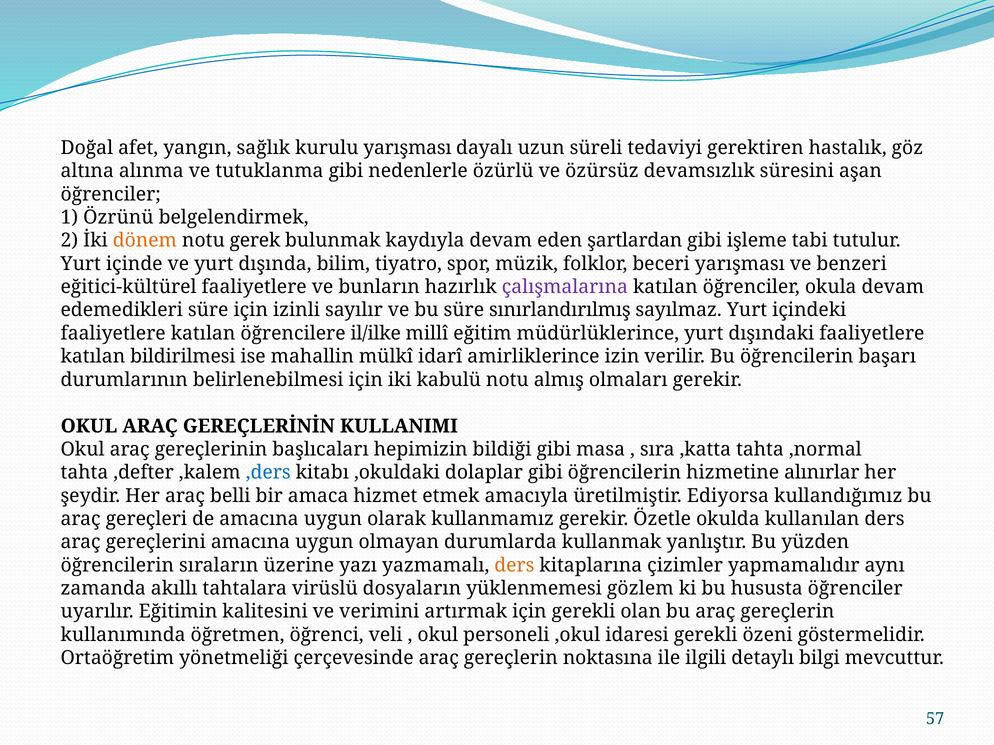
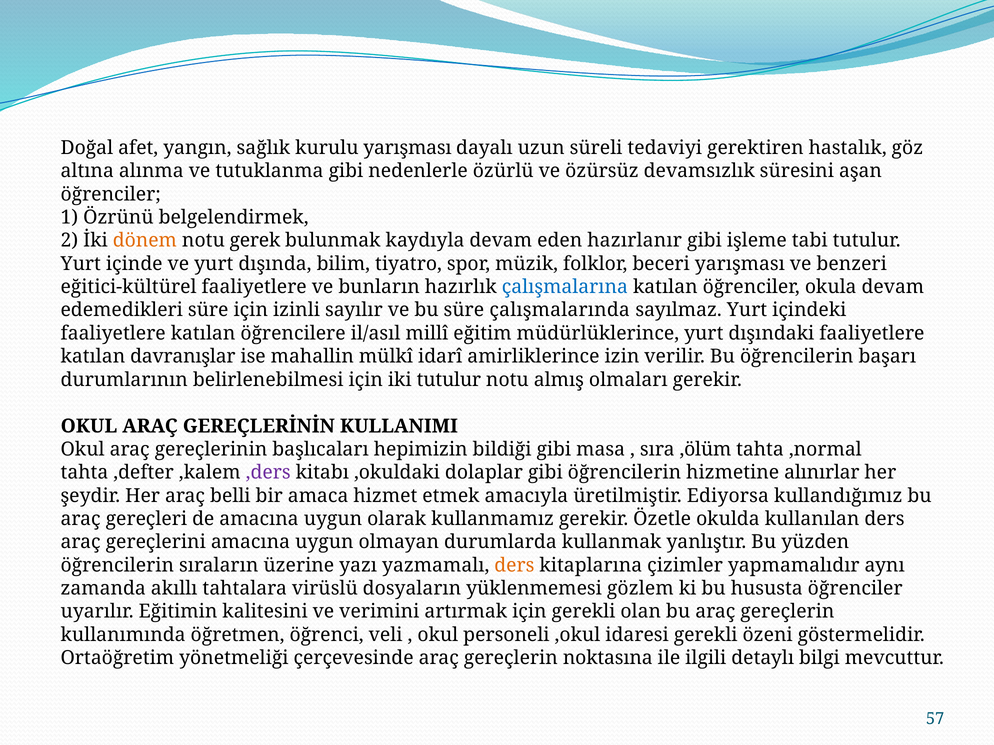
şartlardan: şartlardan -> hazırlanır (635, 241)
çalışmalarına colour: purple -> blue (565, 287)
sınırlandırılmış: sınırlandırılmış -> çalışmalarında (560, 310)
il/ilke: il/ilke -> il/asıl (376, 334)
bildirilmesi: bildirilmesi -> davranışlar (183, 357)
iki kabulü: kabulü -> tutulur (449, 380)
,katta: ,katta -> ,ölüm (705, 450)
,ders colour: blue -> purple (268, 473)
